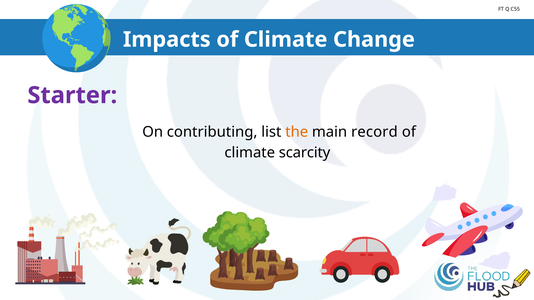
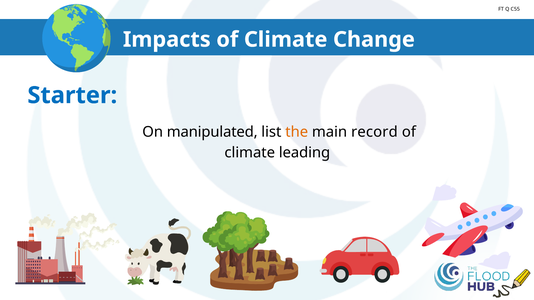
Starter colour: purple -> blue (72, 95)
contributing: contributing -> manipulated (212, 132)
scarcity: scarcity -> leading (305, 153)
